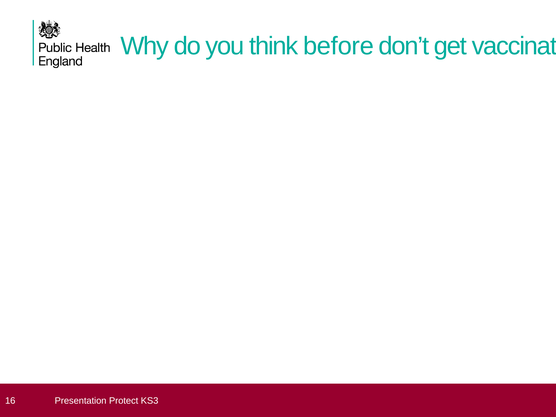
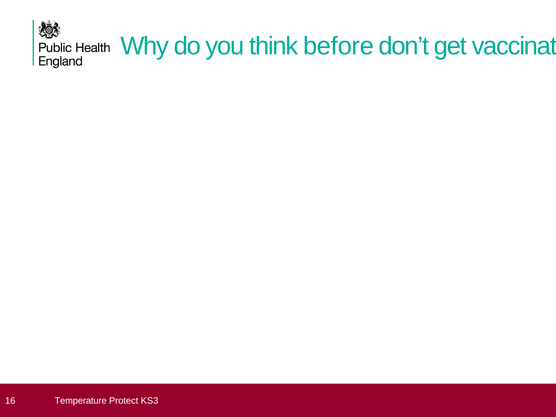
Presentation: Presentation -> Temperature (81, 401)
